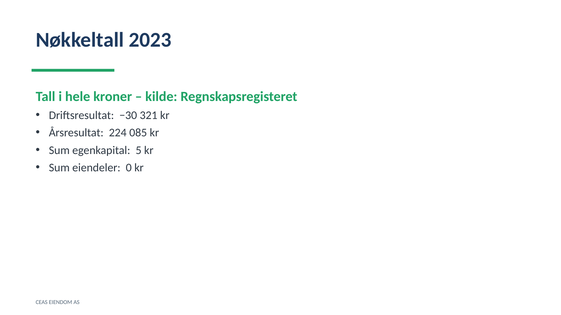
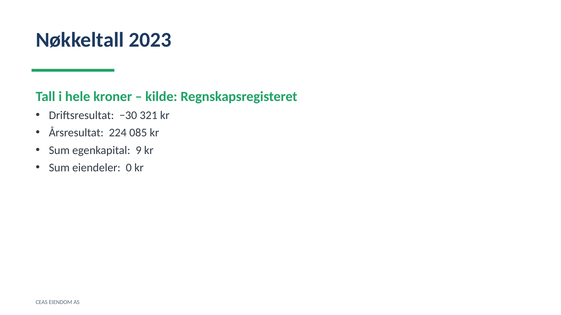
5: 5 -> 9 (139, 150)
